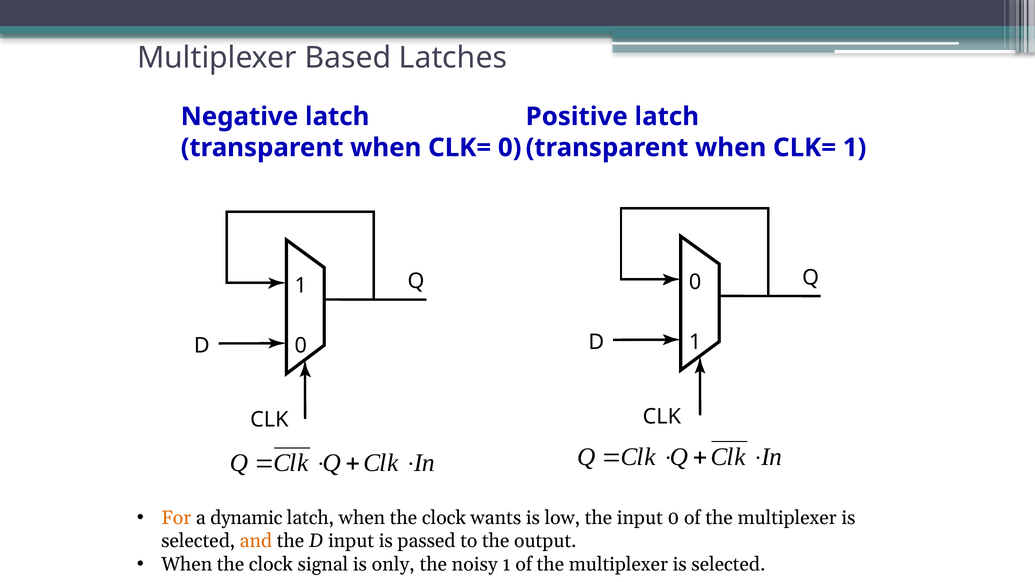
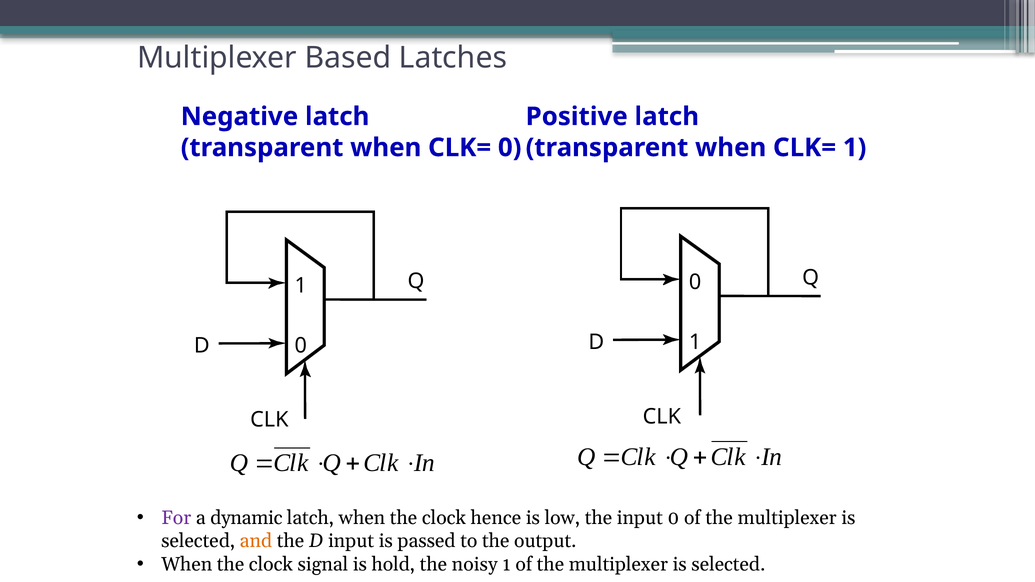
For colour: orange -> purple (176, 518)
wants: wants -> hence (496, 518)
only: only -> hold (393, 564)
